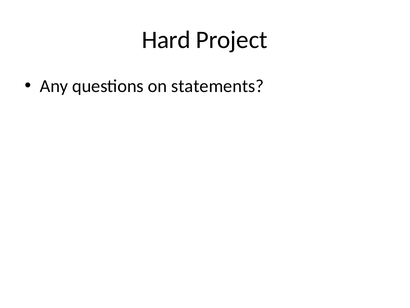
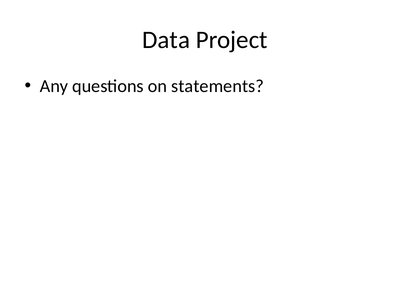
Hard: Hard -> Data (166, 40)
